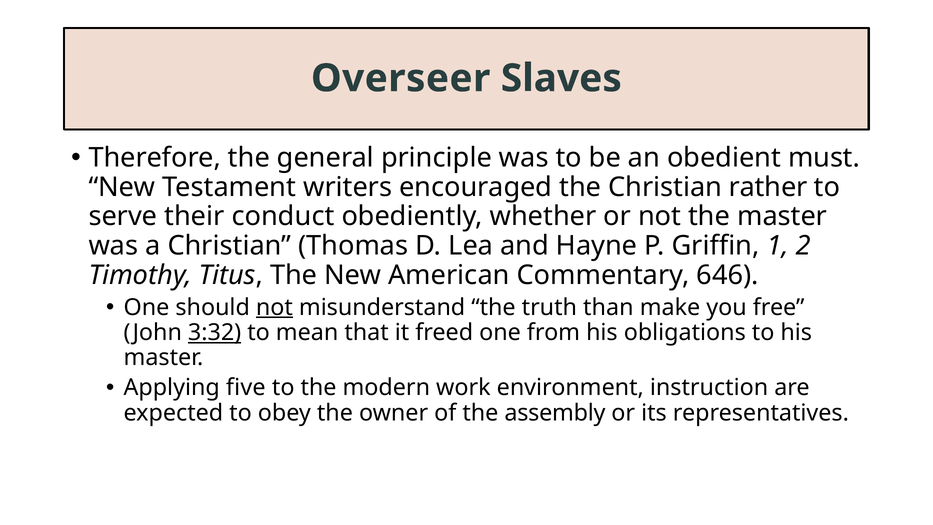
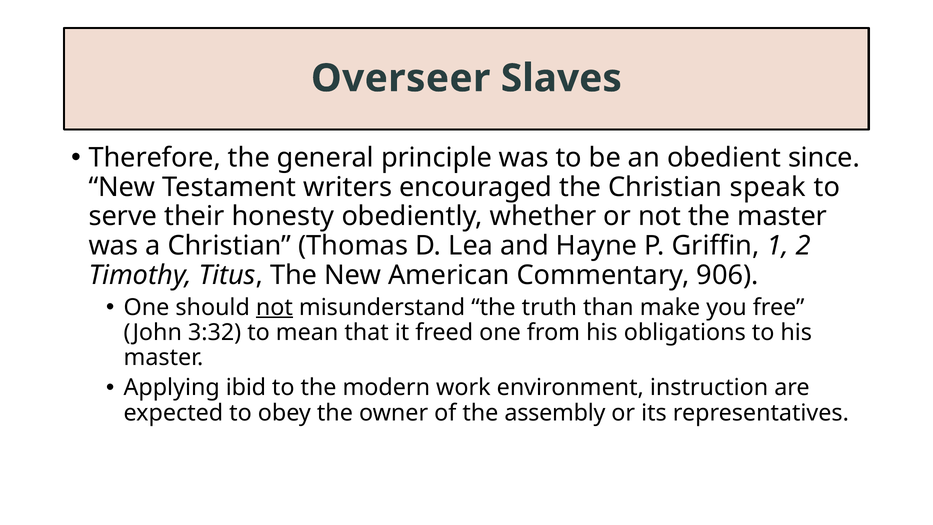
must: must -> since (824, 158)
rather: rather -> speak (768, 187)
conduct: conduct -> honesty (283, 216)
646: 646 -> 906 (728, 275)
3:32 underline: present -> none (215, 332)
five: five -> ibid (246, 388)
